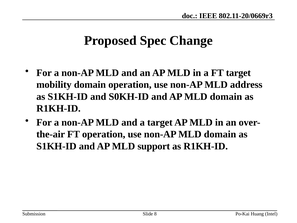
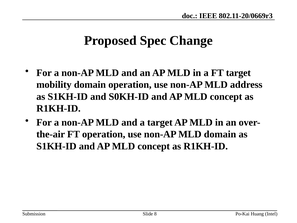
domain: domain -> concept (226, 96)
support: support -> concept (154, 146)
